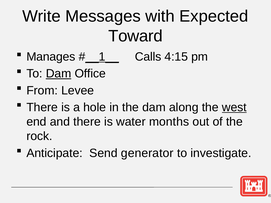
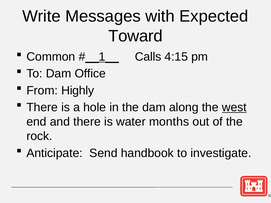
Manages: Manages -> Common (51, 57)
Dam underline: present -> none (59, 74)
Levee: Levee -> Highly (78, 91)
generator: generator -> handbook (147, 153)
